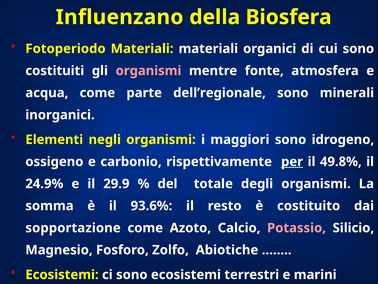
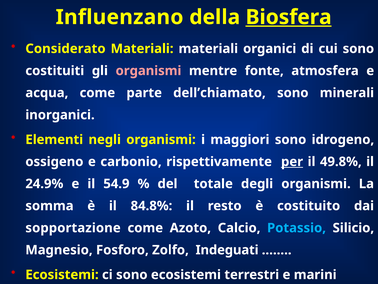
Biosfera underline: none -> present (289, 17)
Fotoperiodo: Fotoperiodo -> Considerato (65, 49)
dell’regionale: dell’regionale -> dell’chiamato (219, 93)
29.9: 29.9 -> 54.9 (116, 183)
93.6%: 93.6% -> 84.8% (151, 206)
Potassio colour: pink -> light blue (297, 228)
Abiotiche: Abiotiche -> Indeguati (227, 250)
